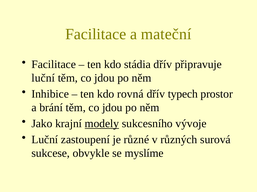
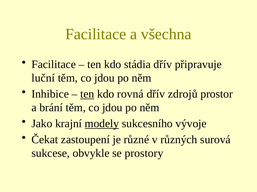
mateční: mateční -> všechna (166, 34)
ten underline: none -> present (87, 94)
typech: typech -> zdrojů (183, 94)
Luční: Luční -> Čekat (45, 140)
myslíme: myslíme -> prostory (144, 154)
